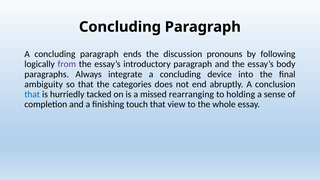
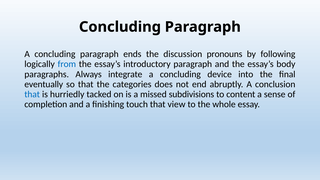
from colour: purple -> blue (67, 64)
ambiguity: ambiguity -> eventually (44, 84)
rearranging: rearranging -> subdivisions (191, 94)
holding: holding -> content (241, 94)
